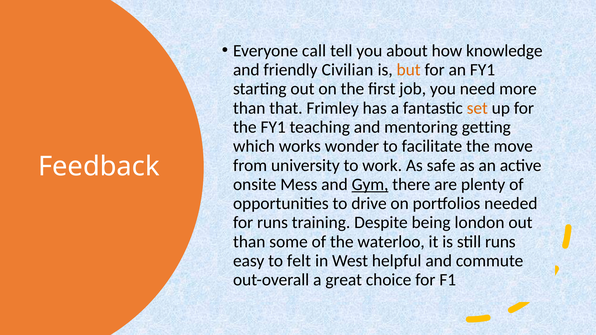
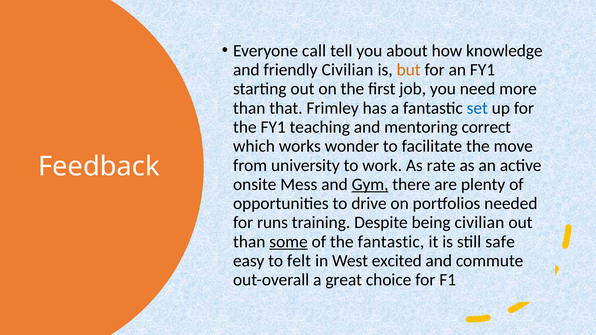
set colour: orange -> blue (477, 108)
getting: getting -> correct (486, 127)
safe: safe -> rate (441, 165)
being london: london -> civilian (479, 223)
some underline: none -> present (289, 242)
the waterloo: waterloo -> fantastic (391, 242)
still runs: runs -> safe (500, 242)
helpful: helpful -> excited (397, 261)
